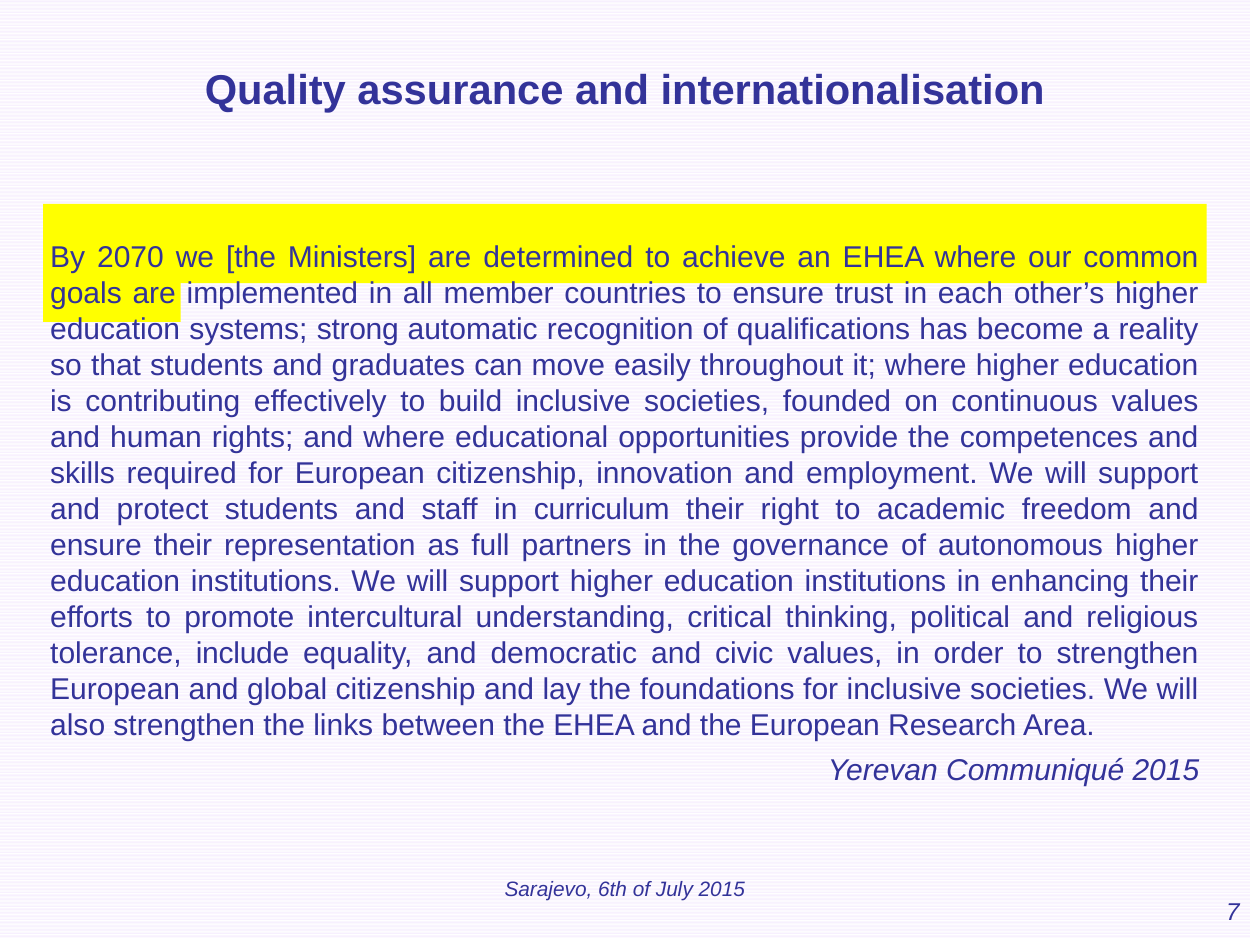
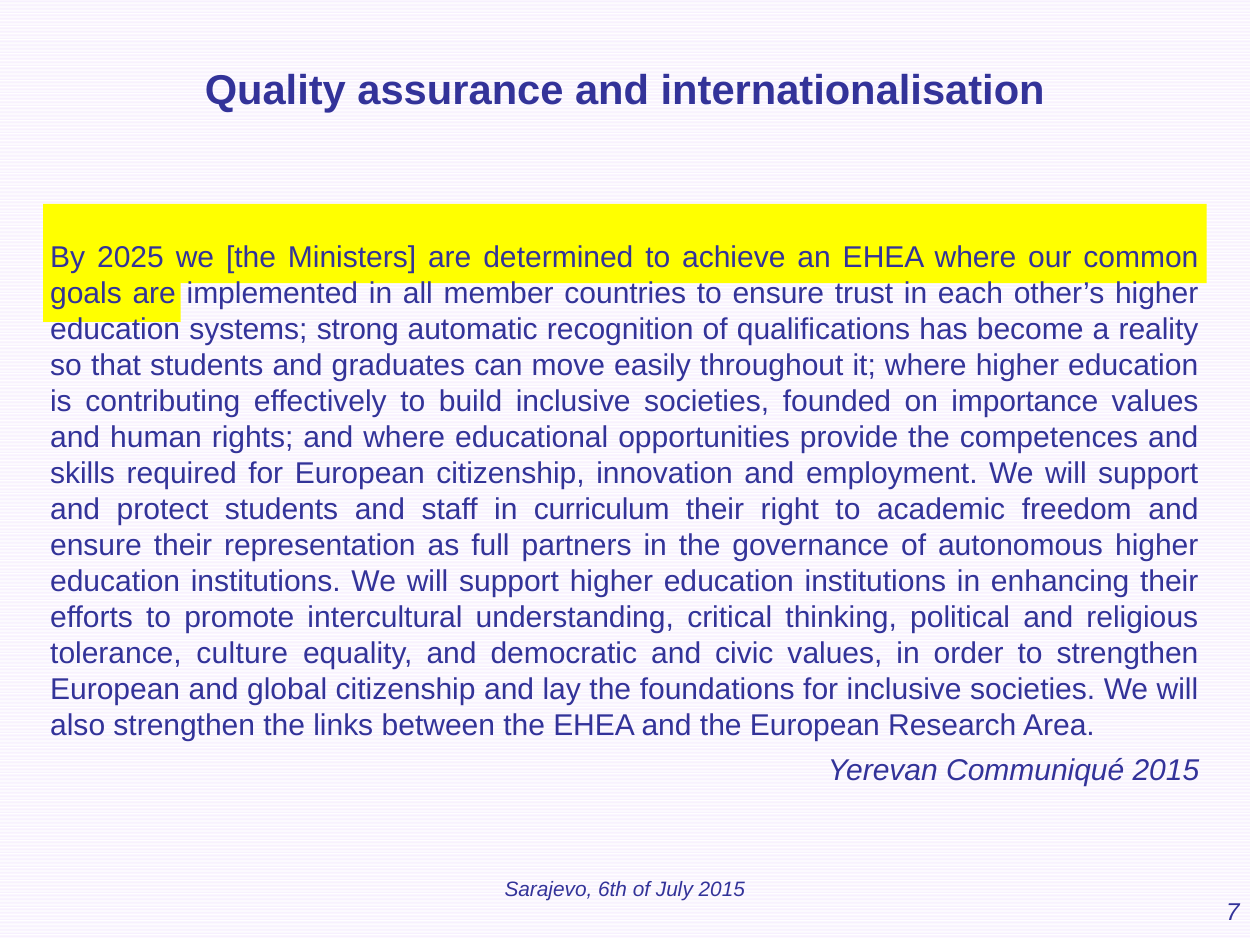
2070: 2070 -> 2025 (131, 258)
continuous: continuous -> importance (1025, 402)
include: include -> culture (242, 653)
